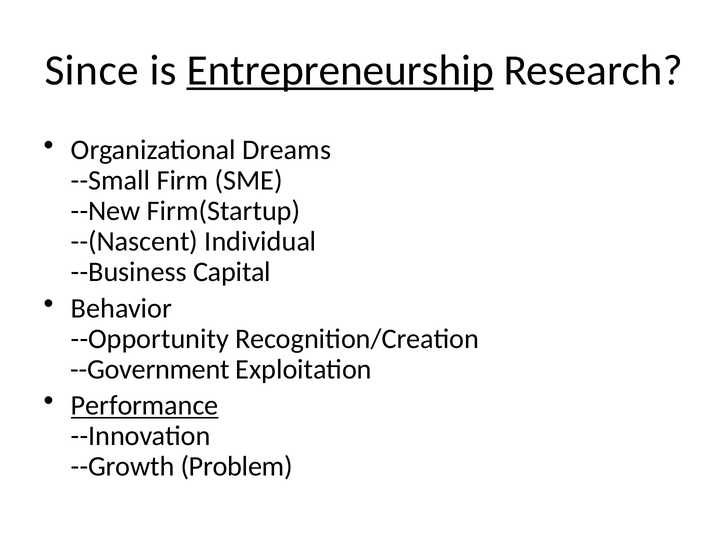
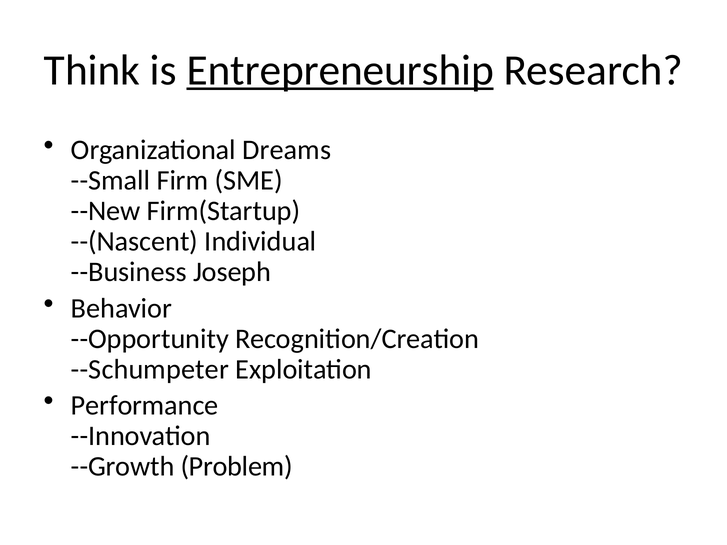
Since: Since -> Think (92, 70)
Capital: Capital -> Joseph (232, 272)
--Government: --Government -> --Schumpeter (150, 369)
Performance underline: present -> none (145, 406)
